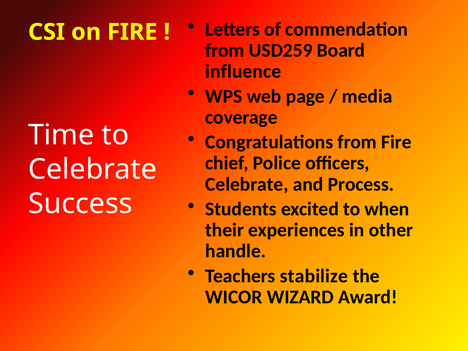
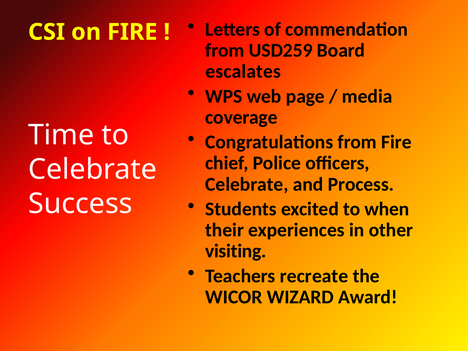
influence: influence -> escalates (243, 71)
handle: handle -> visiting (236, 251)
stabilize: stabilize -> recreate (314, 276)
